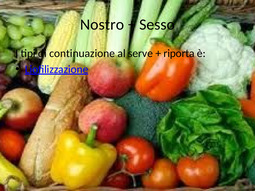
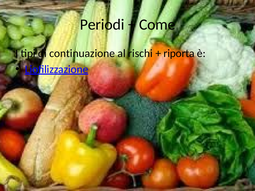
Nostro: Nostro -> Periodi (102, 25)
Sesso: Sesso -> Come (157, 25)
serve: serve -> rischi (140, 53)
